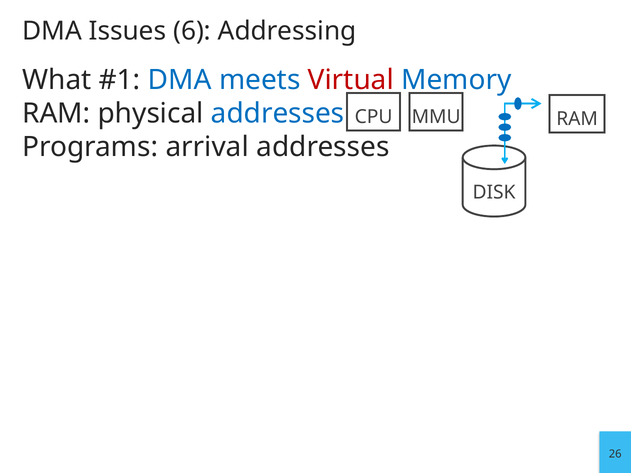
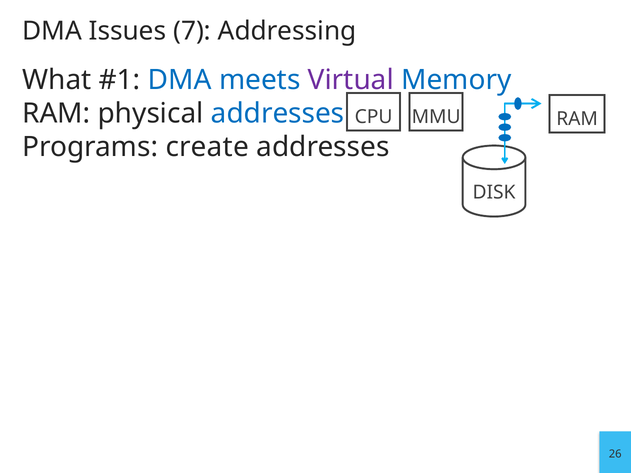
6: 6 -> 7 (192, 31)
Virtual colour: red -> purple (351, 80)
arrival: arrival -> create (207, 147)
